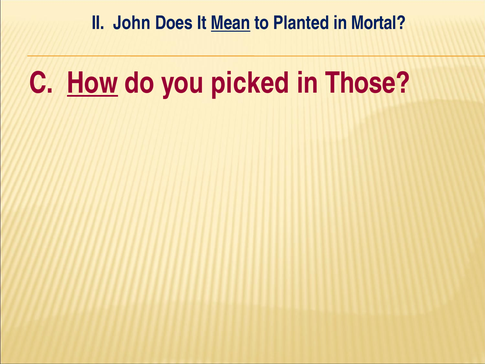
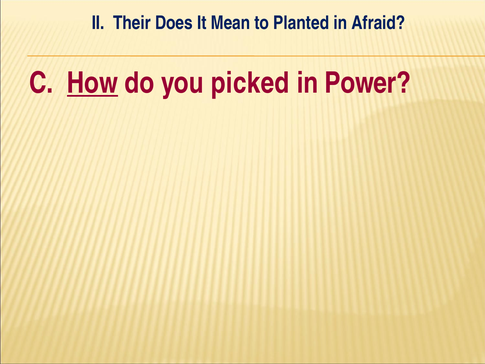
John: John -> Their (132, 23)
Mean underline: present -> none (231, 23)
Mortal: Mortal -> Afraid (378, 23)
Those: Those -> Power (368, 83)
